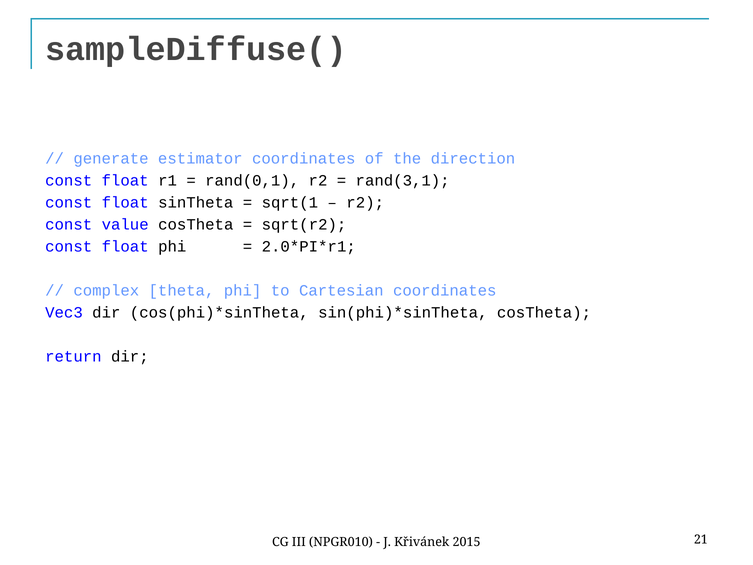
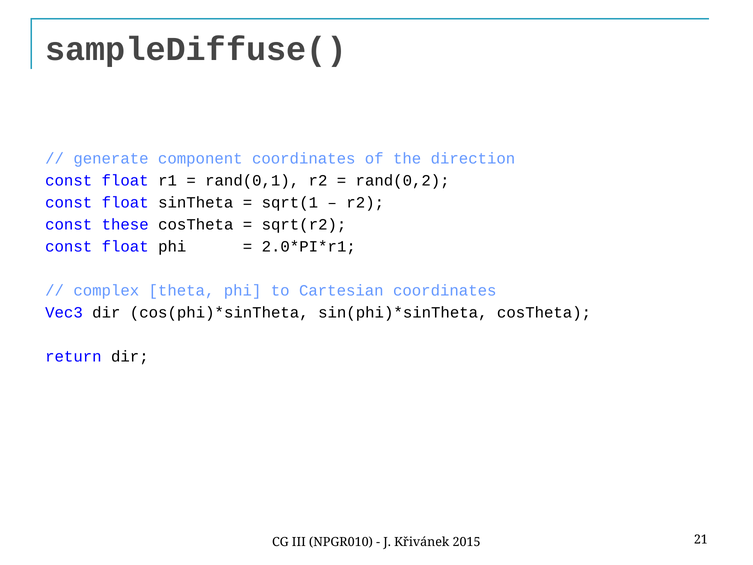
estimator: estimator -> component (200, 158)
rand(3,1: rand(3,1 -> rand(0,2 (403, 180)
value: value -> these (125, 224)
